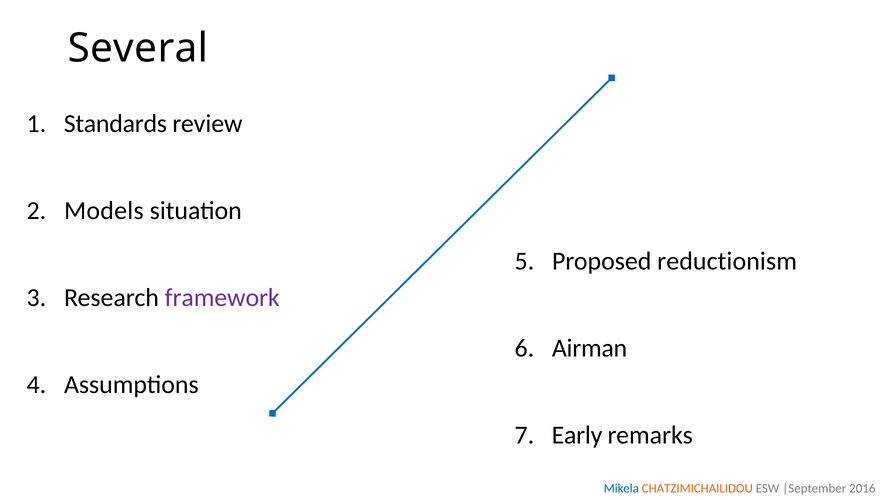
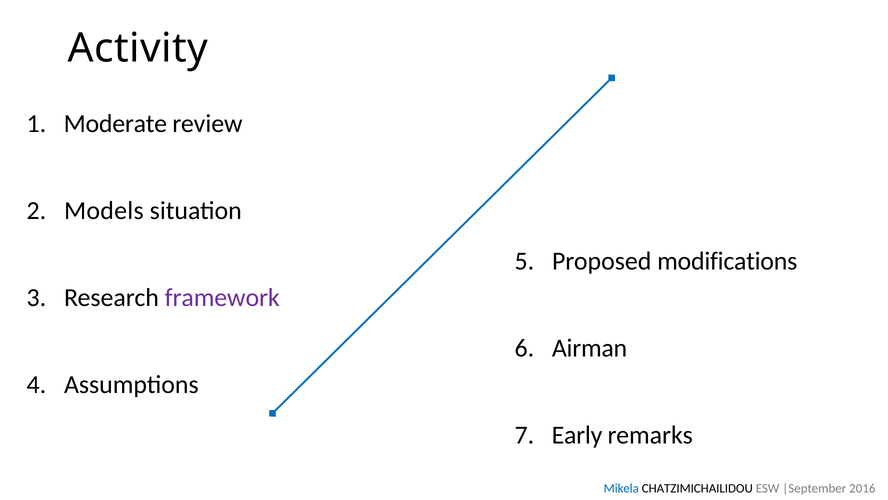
Several: Several -> Activity (138, 48)
Standards: Standards -> Moderate (115, 124)
reductionism: reductionism -> modifications (727, 261)
CHATZIMICHAILIDOU colour: orange -> black (697, 488)
